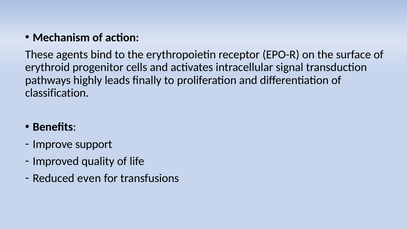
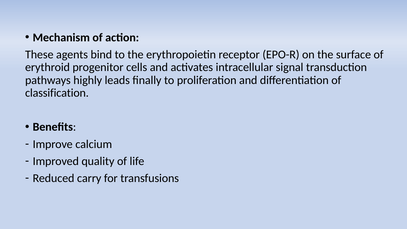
support: support -> calcium (94, 144)
even: even -> carry (89, 178)
